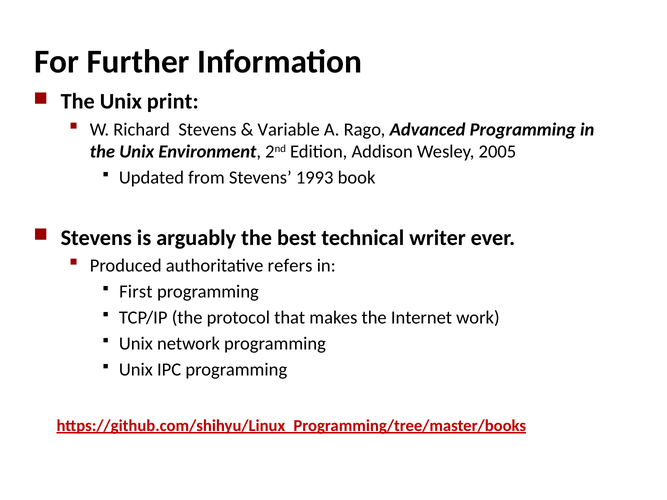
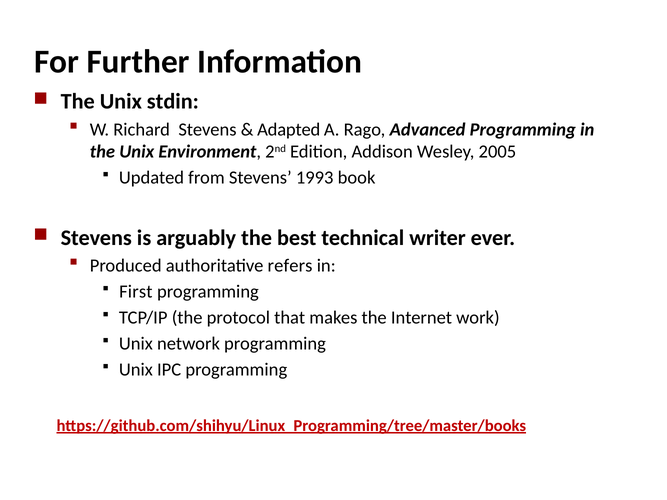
print: print -> stdin (173, 102)
Variable: Variable -> Adapted (289, 130)
